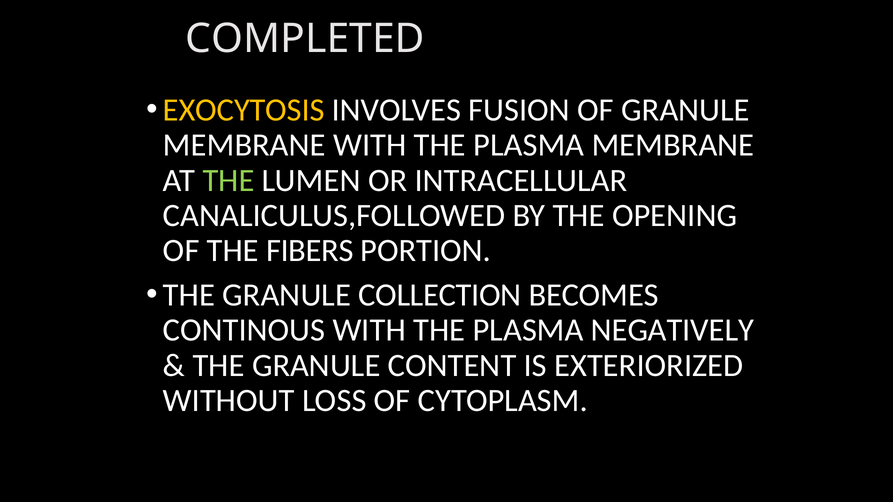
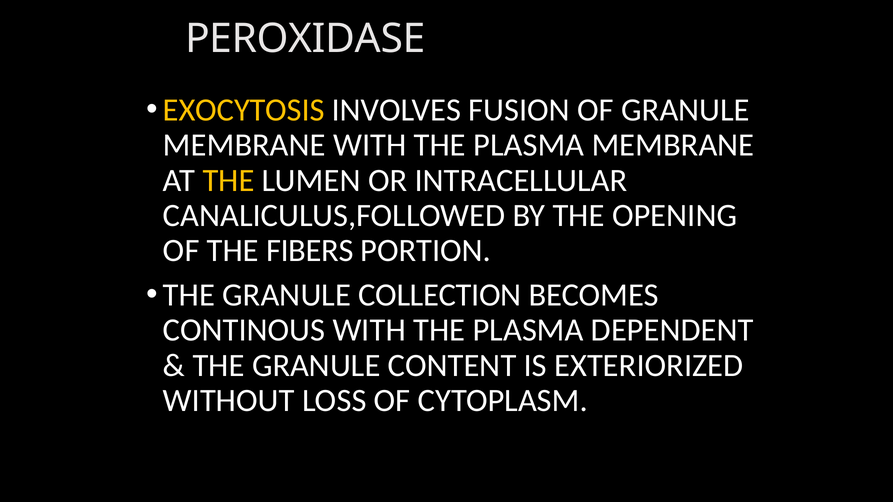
COMPLETED: COMPLETED -> PEROXIDASE (305, 39)
THE colour: light green -> yellow (229, 180)
NEGATIVELY: NEGATIVELY -> DEPENDENT (672, 330)
